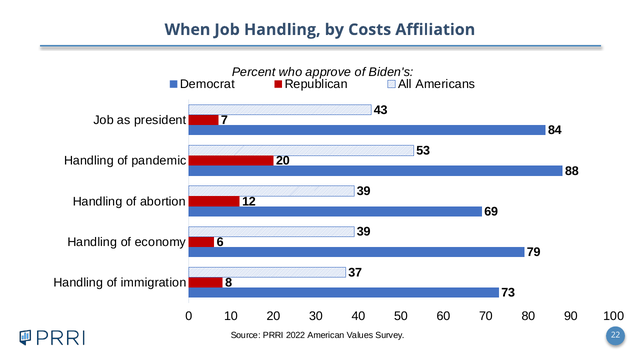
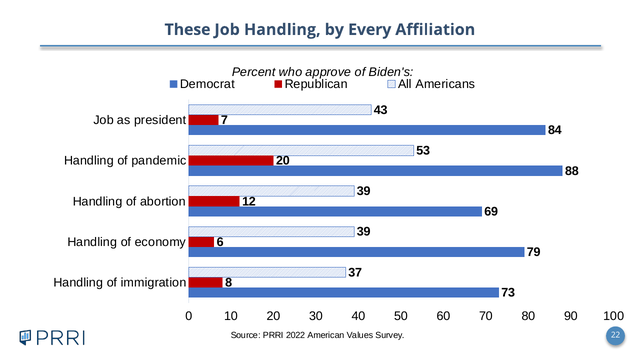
When: When -> These (188, 30)
Costs: Costs -> Every (370, 30)
